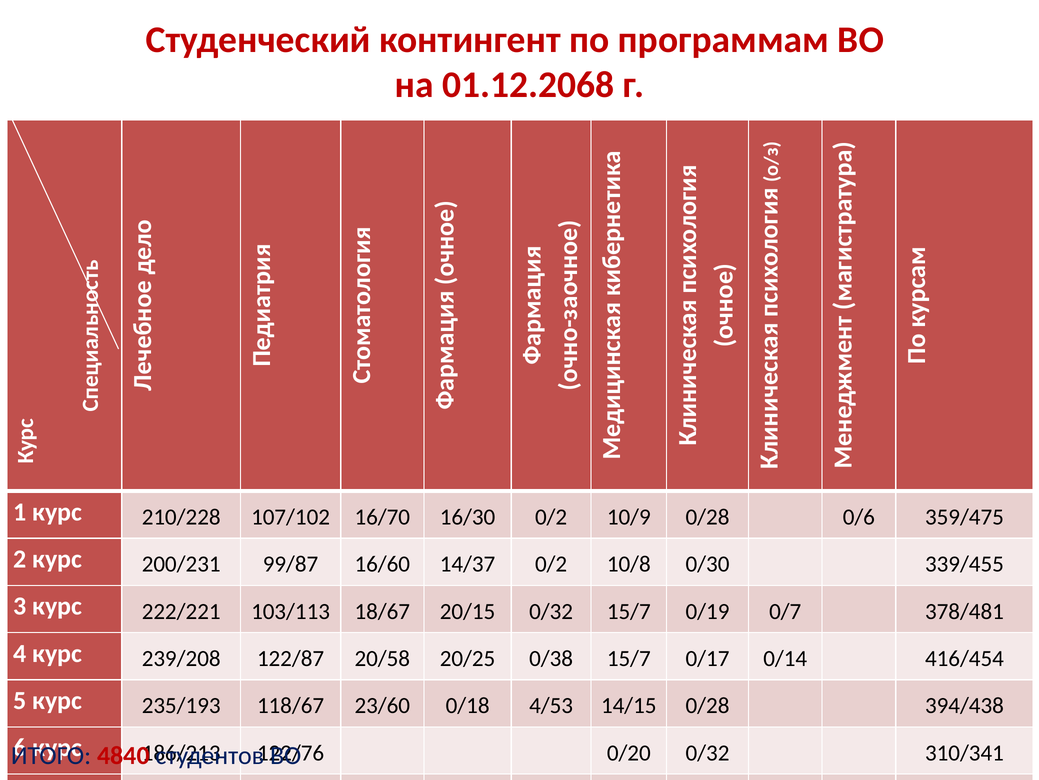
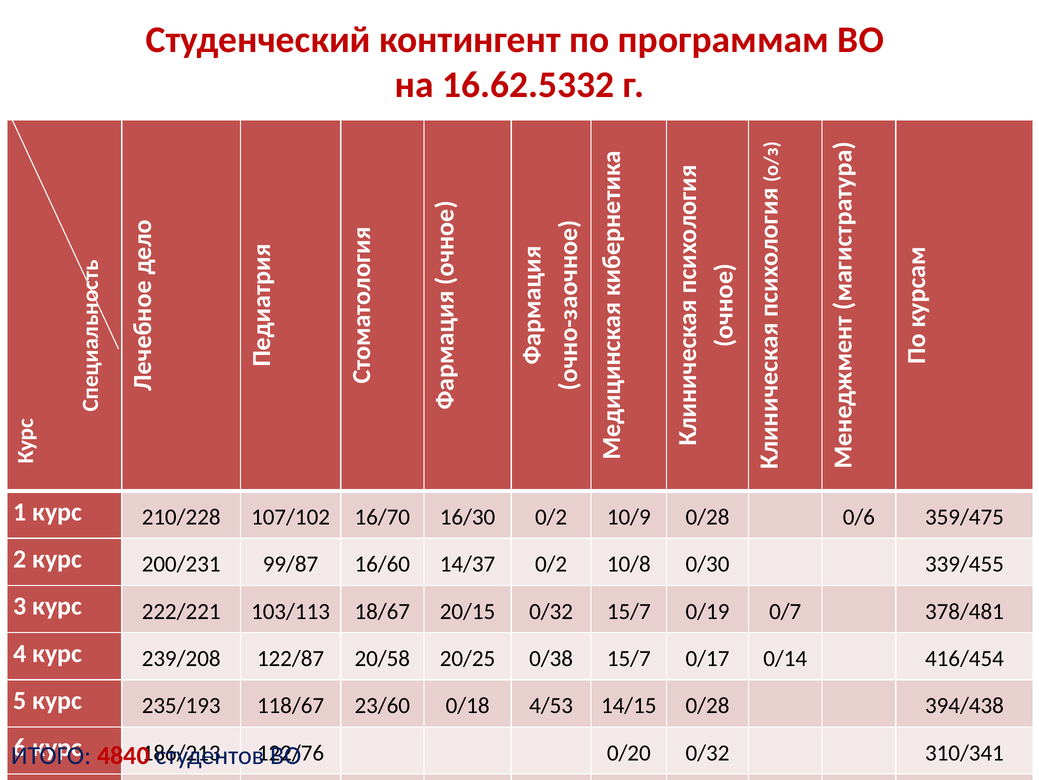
01.12.2068: 01.12.2068 -> 16.62.5332 (528, 85)
